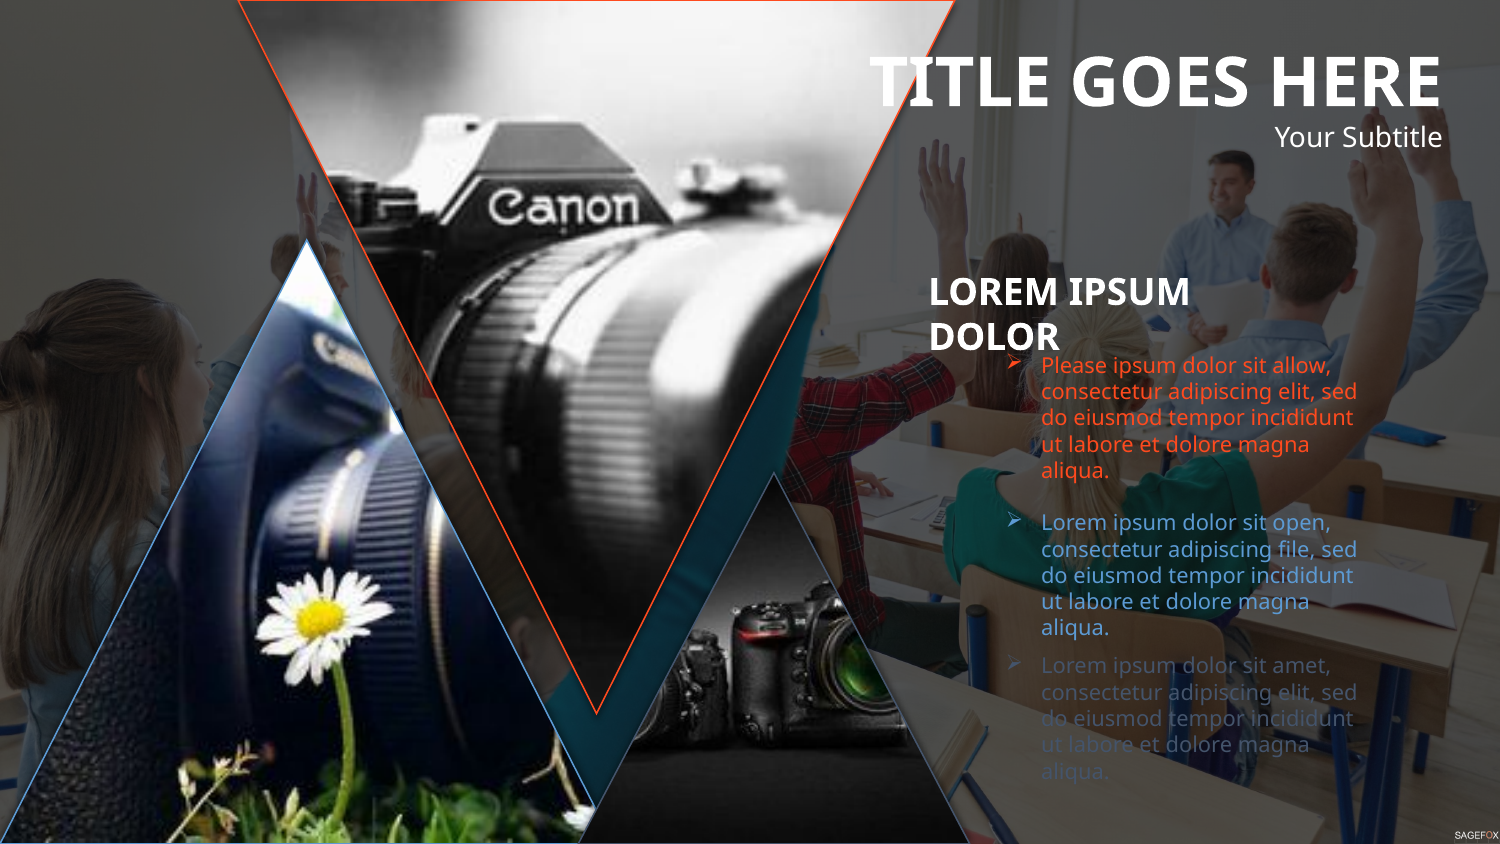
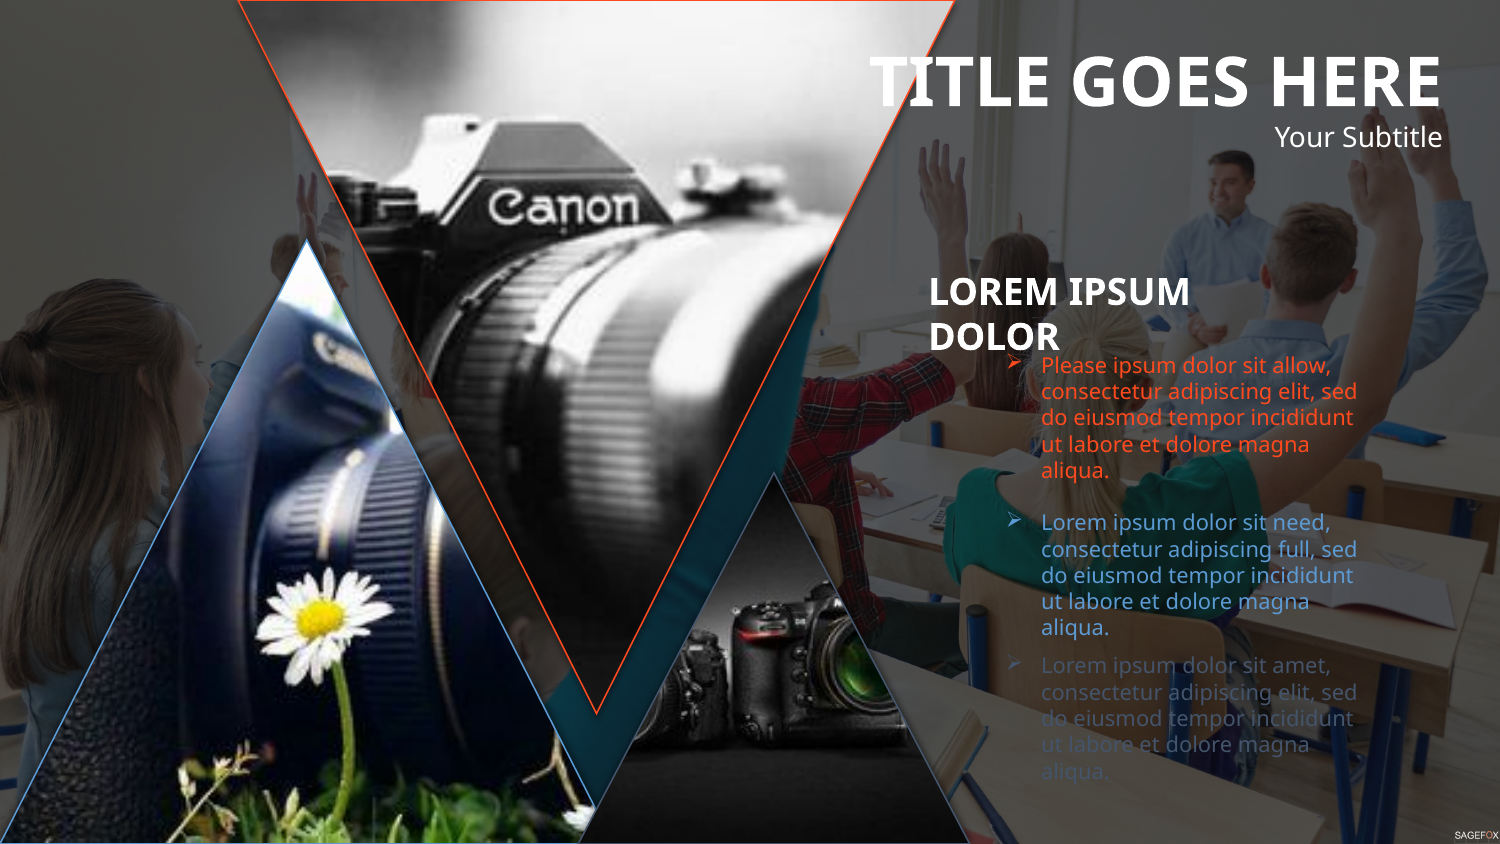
open: open -> need (1302, 523)
file: file -> full (1297, 550)
